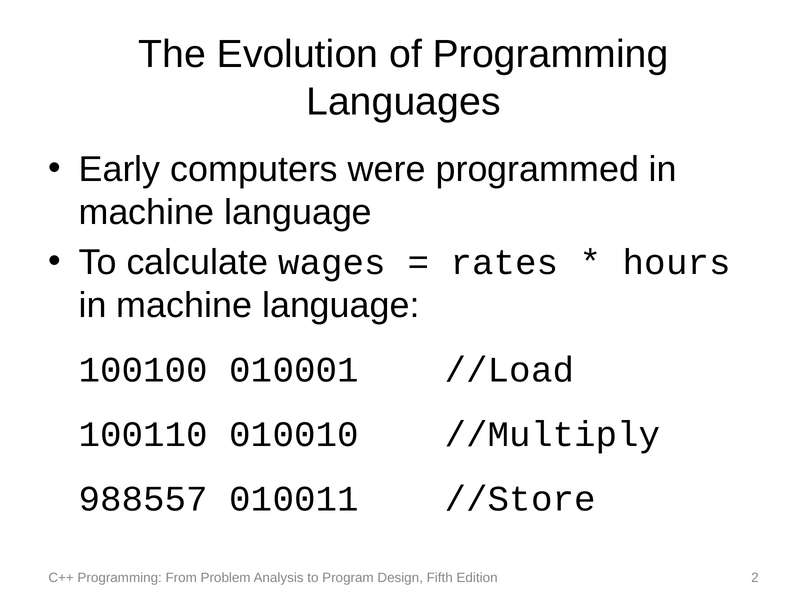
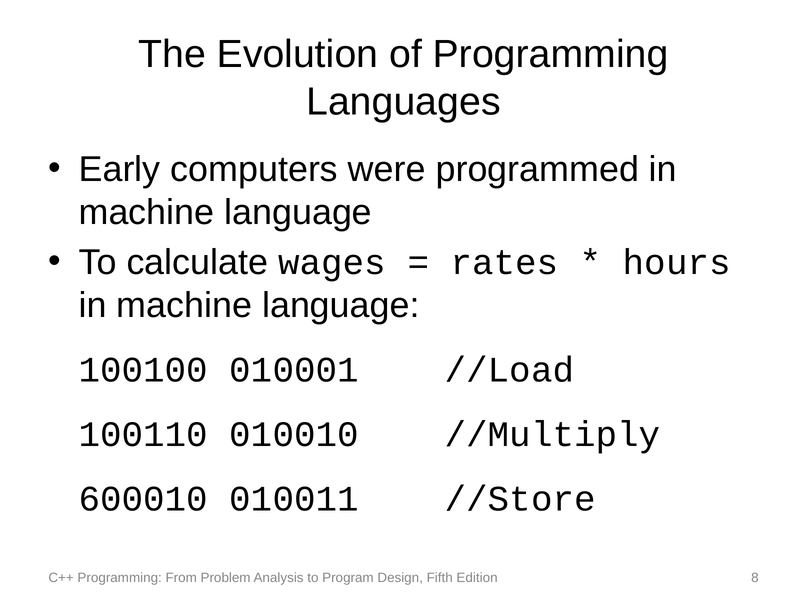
988557: 988557 -> 600010 (143, 499)
2: 2 -> 8 (755, 578)
